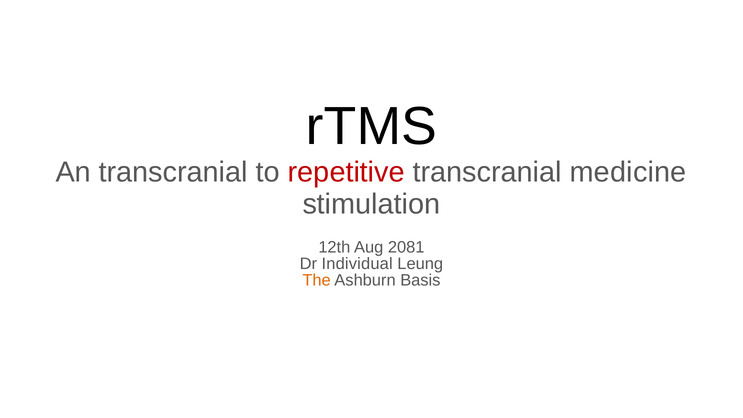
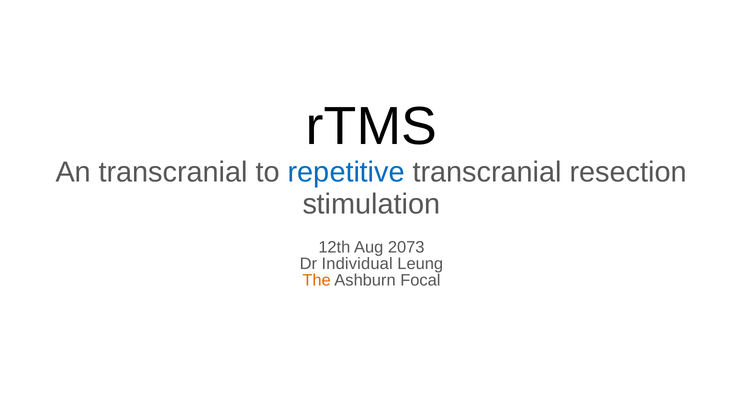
repetitive colour: red -> blue (346, 172)
medicine: medicine -> resection (628, 172)
2081: 2081 -> 2073 (406, 247)
Basis: Basis -> Focal (420, 280)
